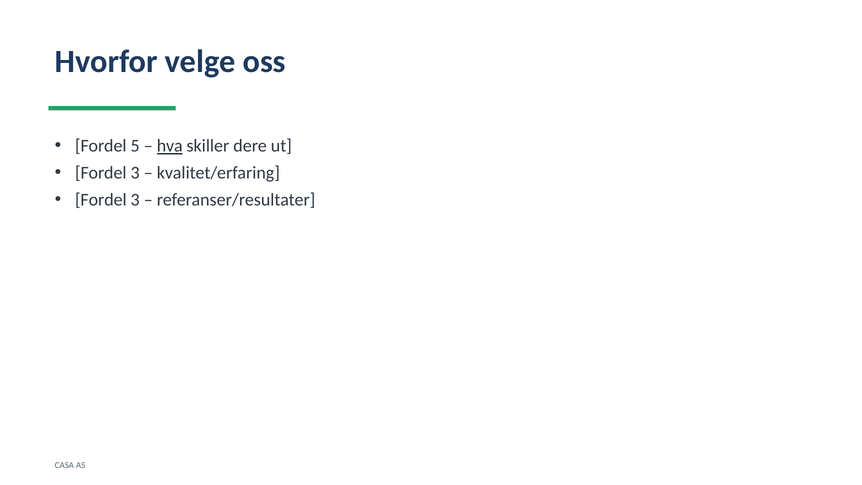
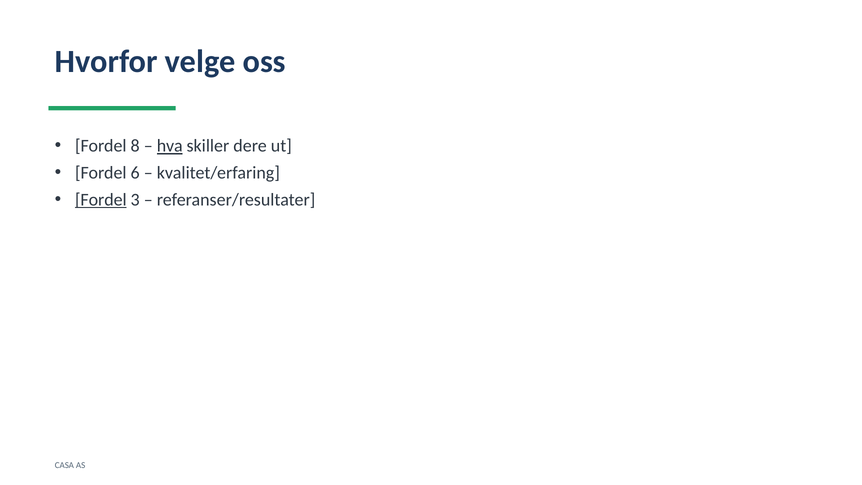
5: 5 -> 8 (135, 146)
3: 3 -> 6 (135, 173)
Fordel underline: none -> present (101, 200)
